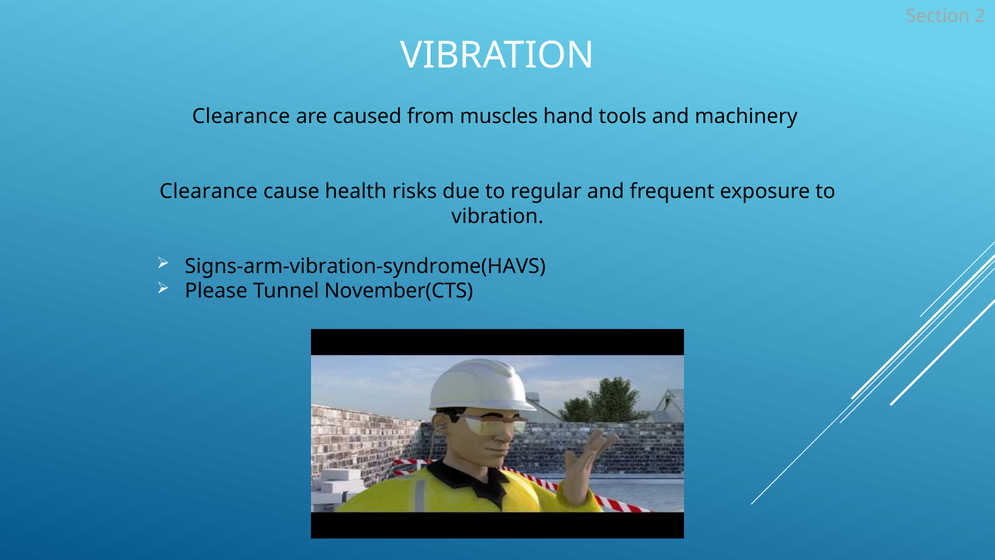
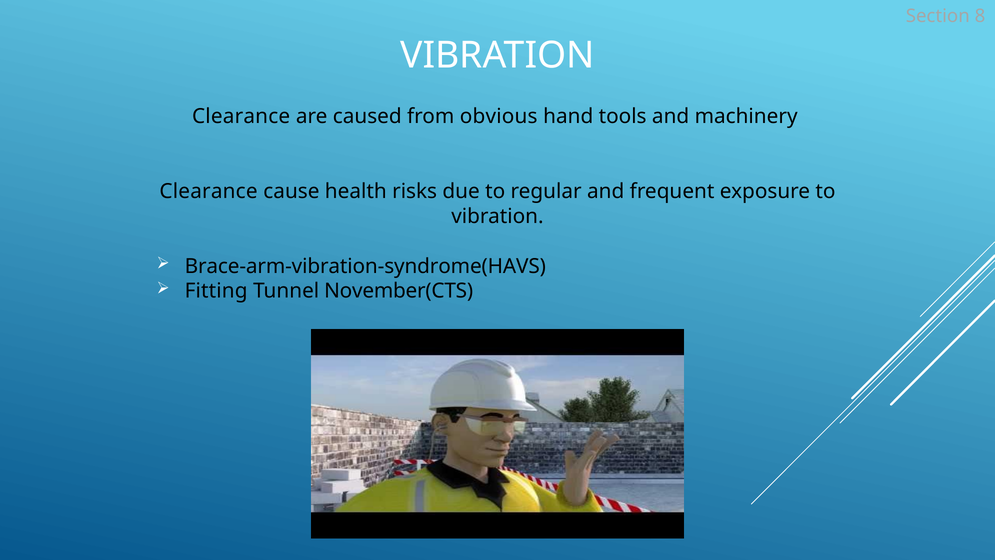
2: 2 -> 8 (980, 16)
muscles: muscles -> obvious (499, 117)
Signs-arm-vibration-syndrome(HAVS: Signs-arm-vibration-syndrome(HAVS -> Brace-arm-vibration-syndrome(HAVS (365, 266)
Please: Please -> Fitting (216, 291)
